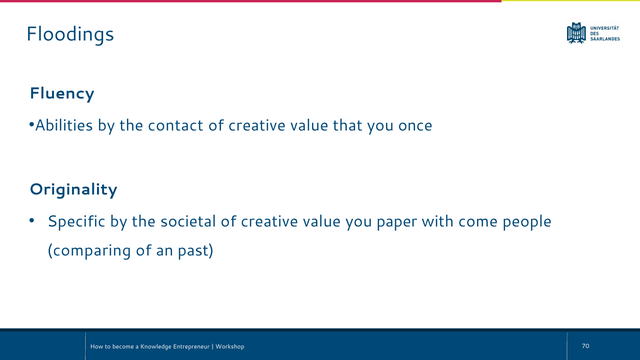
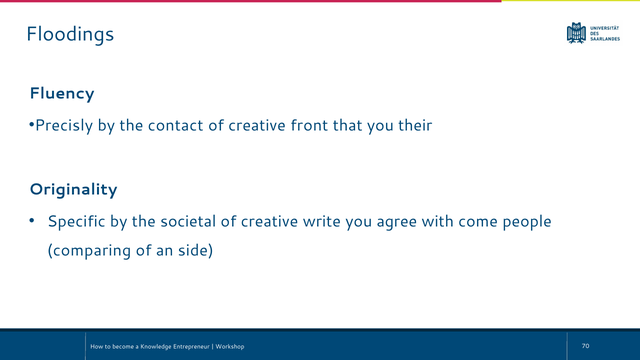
Abilities: Abilities -> Precisly (64, 126)
value: value -> front (309, 126)
once: once -> their (415, 126)
value: value -> write (322, 222)
paper: paper -> agree (397, 222)
past: past -> side (196, 250)
